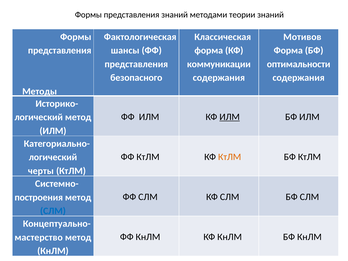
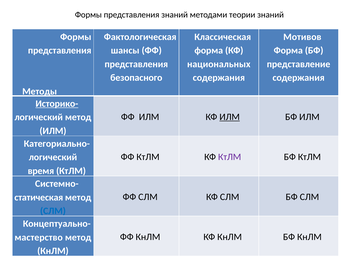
коммуникации: коммуникации -> национальных (219, 64)
оптимальности: оптимальности -> представление (299, 64)
Историко- underline: none -> present (57, 104)
КтЛМ colour: orange -> purple (230, 157)
черты: черты -> время (41, 171)
построения: построения -> статическая (39, 197)
